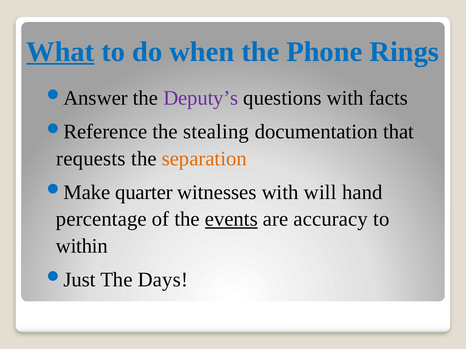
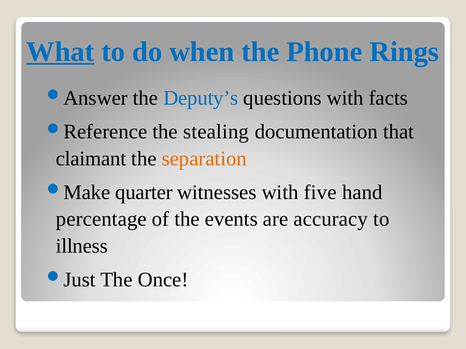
Deputy’s colour: purple -> blue (201, 98)
requests: requests -> claimant (91, 159)
will: will -> five (320, 193)
events underline: present -> none (231, 219)
within: within -> illness (82, 246)
Days: Days -> Once (163, 280)
